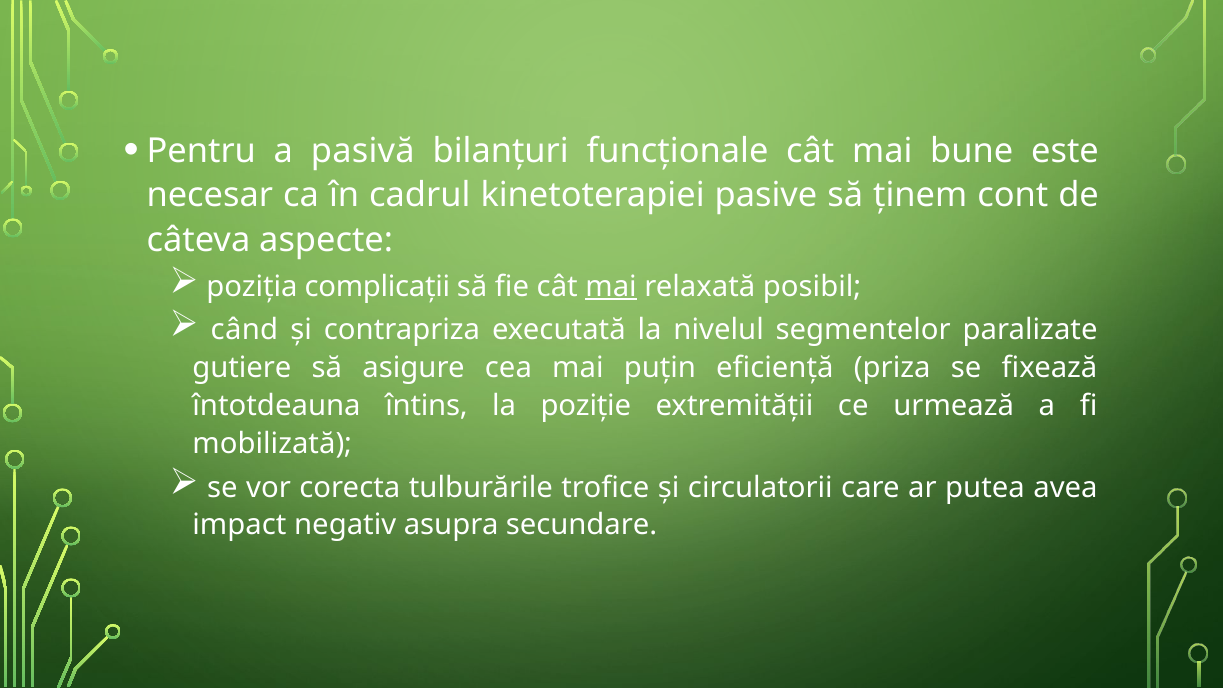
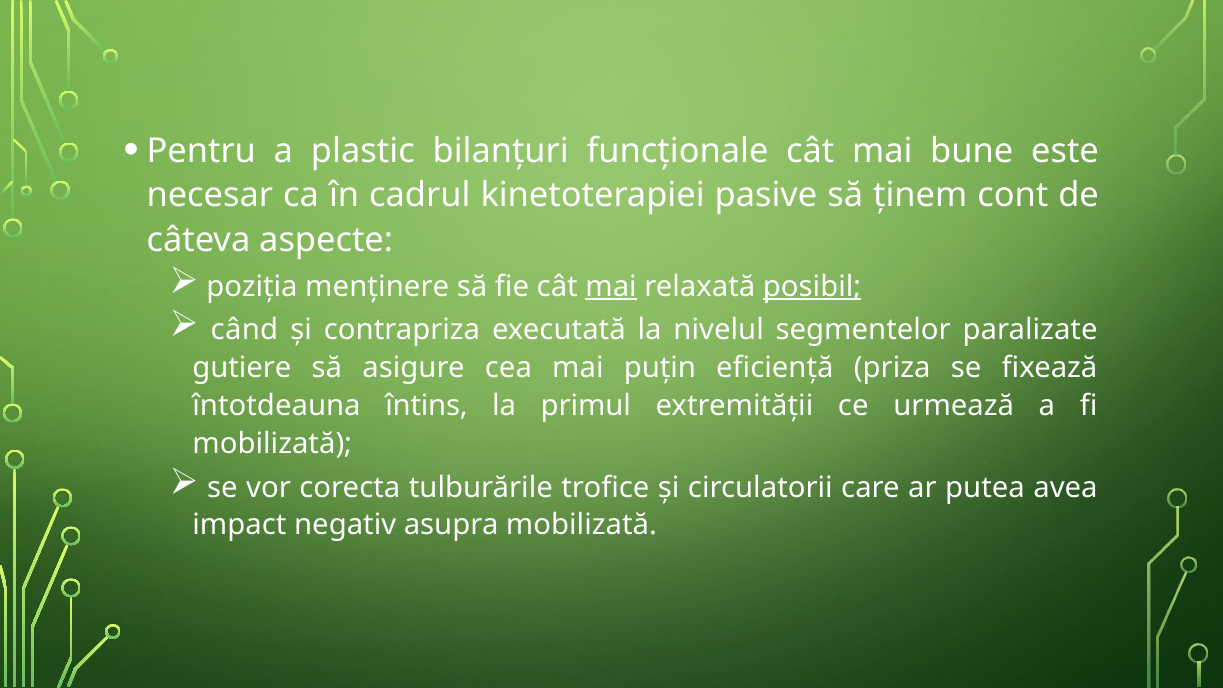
pasivă: pasivă -> plastic (363, 151)
complicații: complicații -> menținere (377, 286)
posibil underline: none -> present (812, 286)
poziție: poziție -> primul (586, 406)
asupra secundare: secundare -> mobilizată (582, 525)
